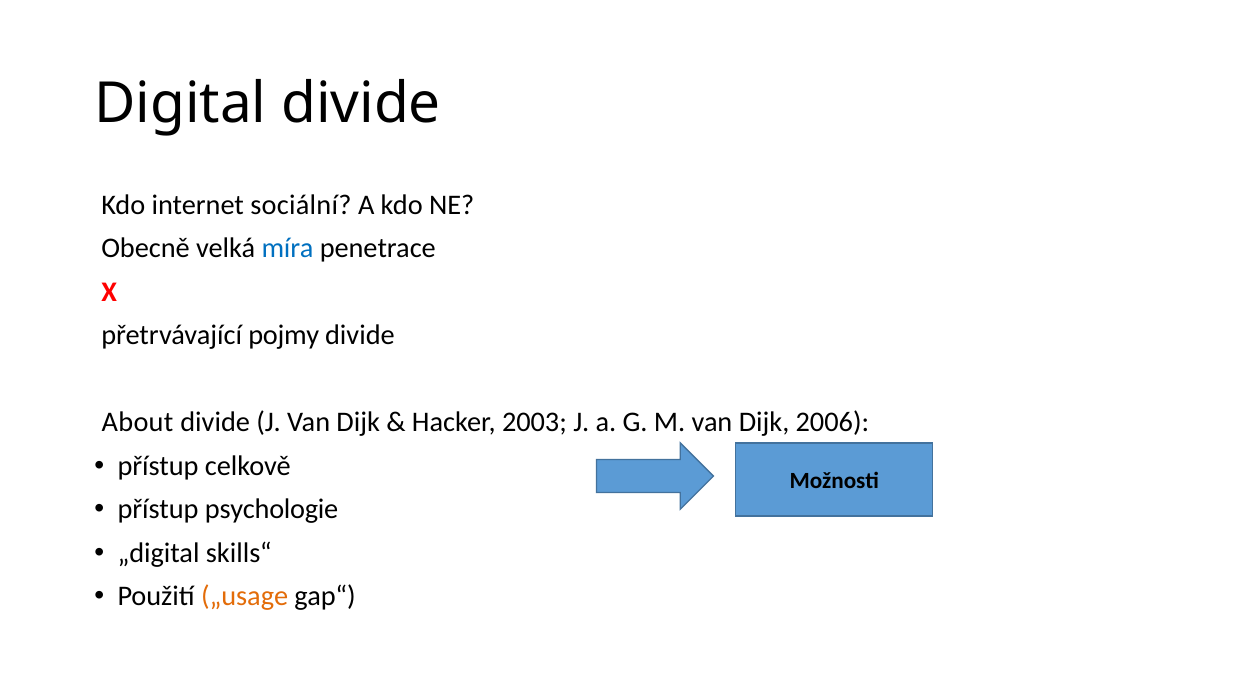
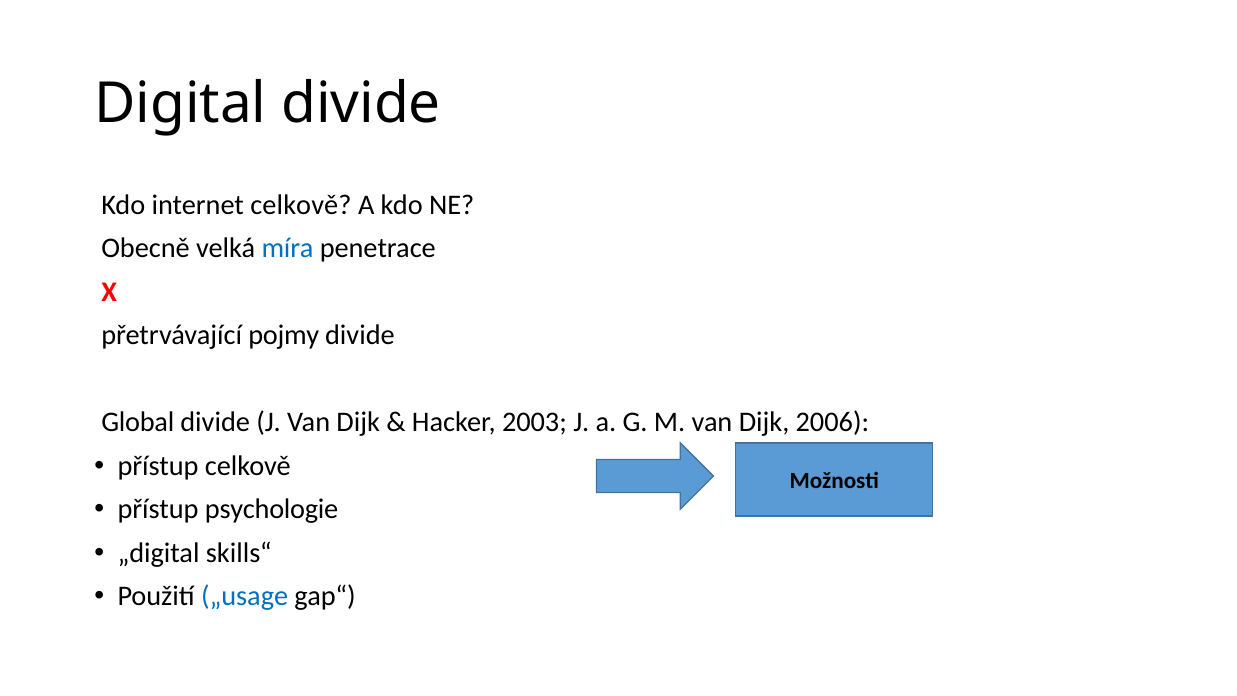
internet sociální: sociální -> celkově (301, 205)
About: About -> Global (138, 422)
„usage colour: orange -> blue (245, 596)
